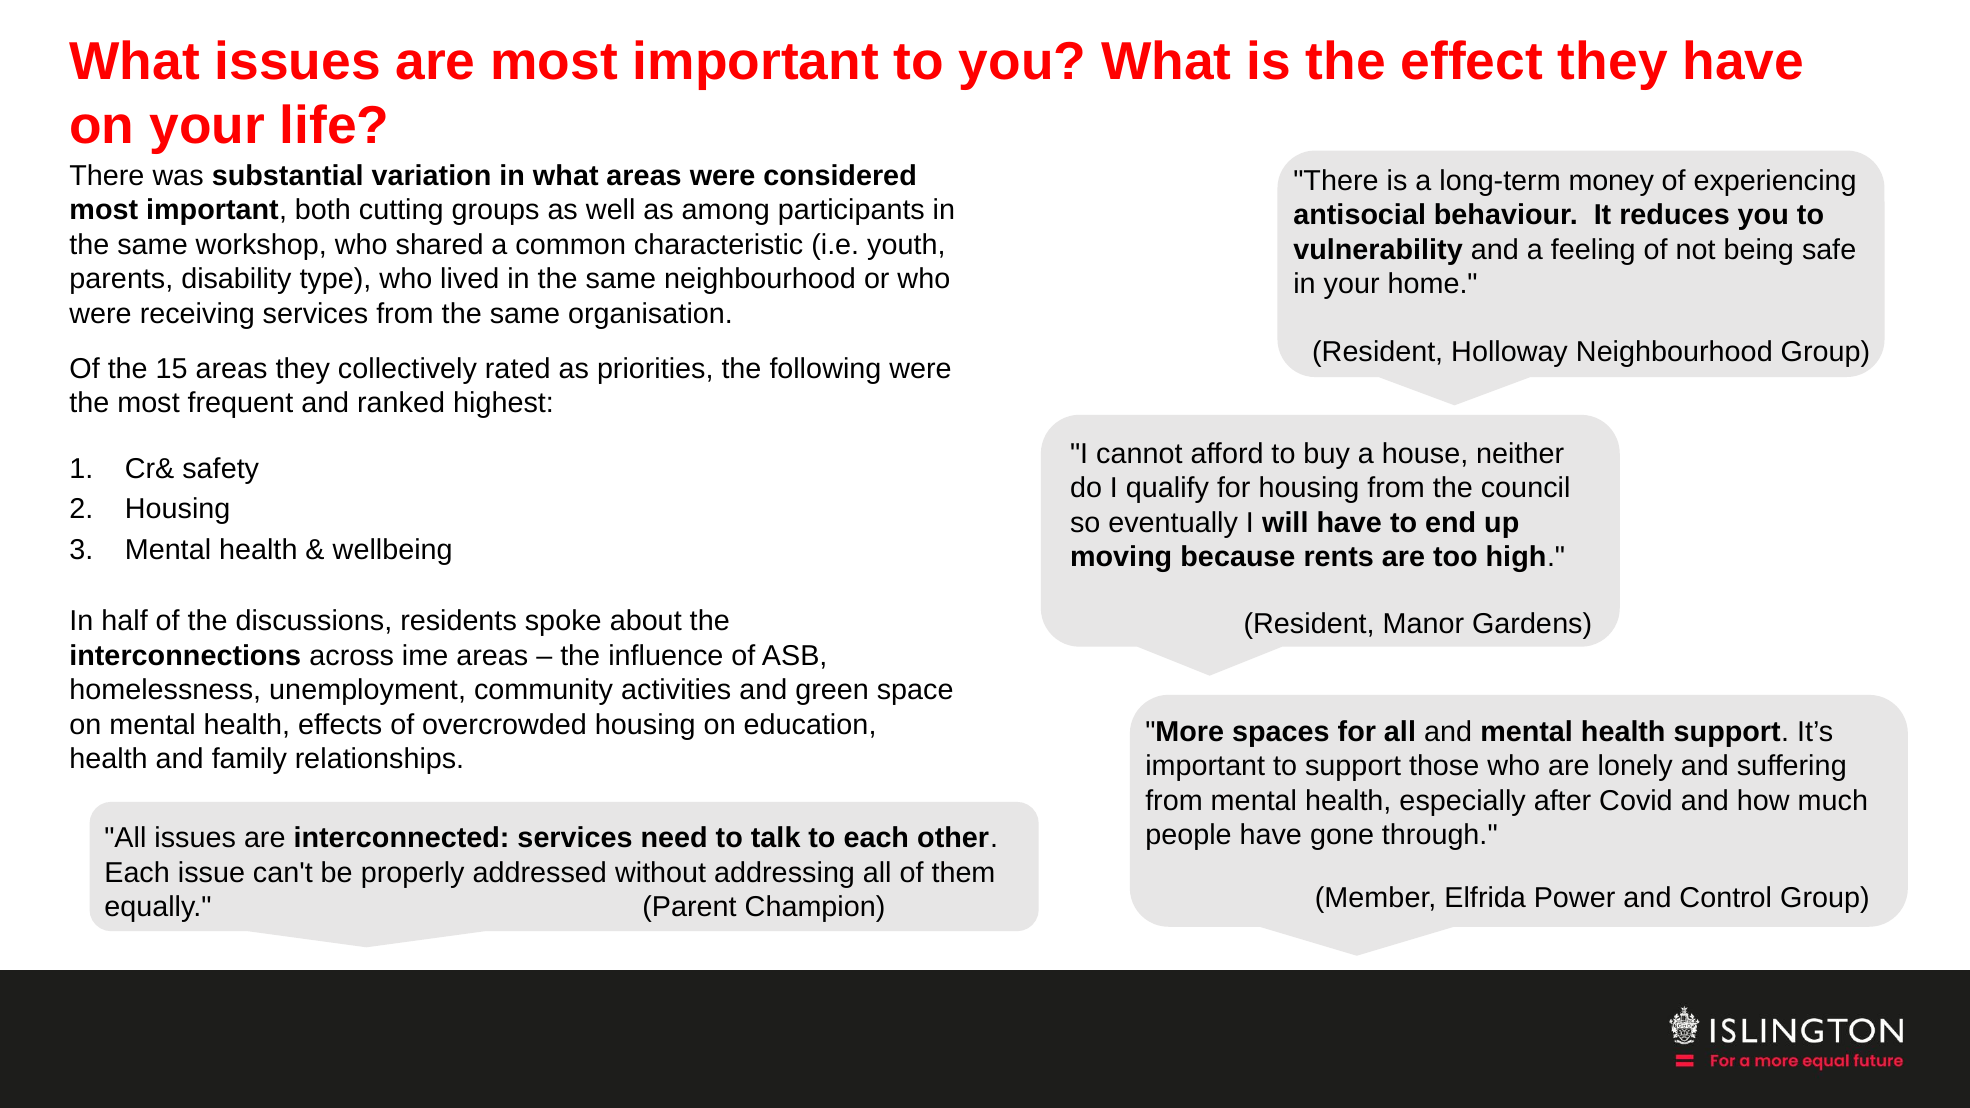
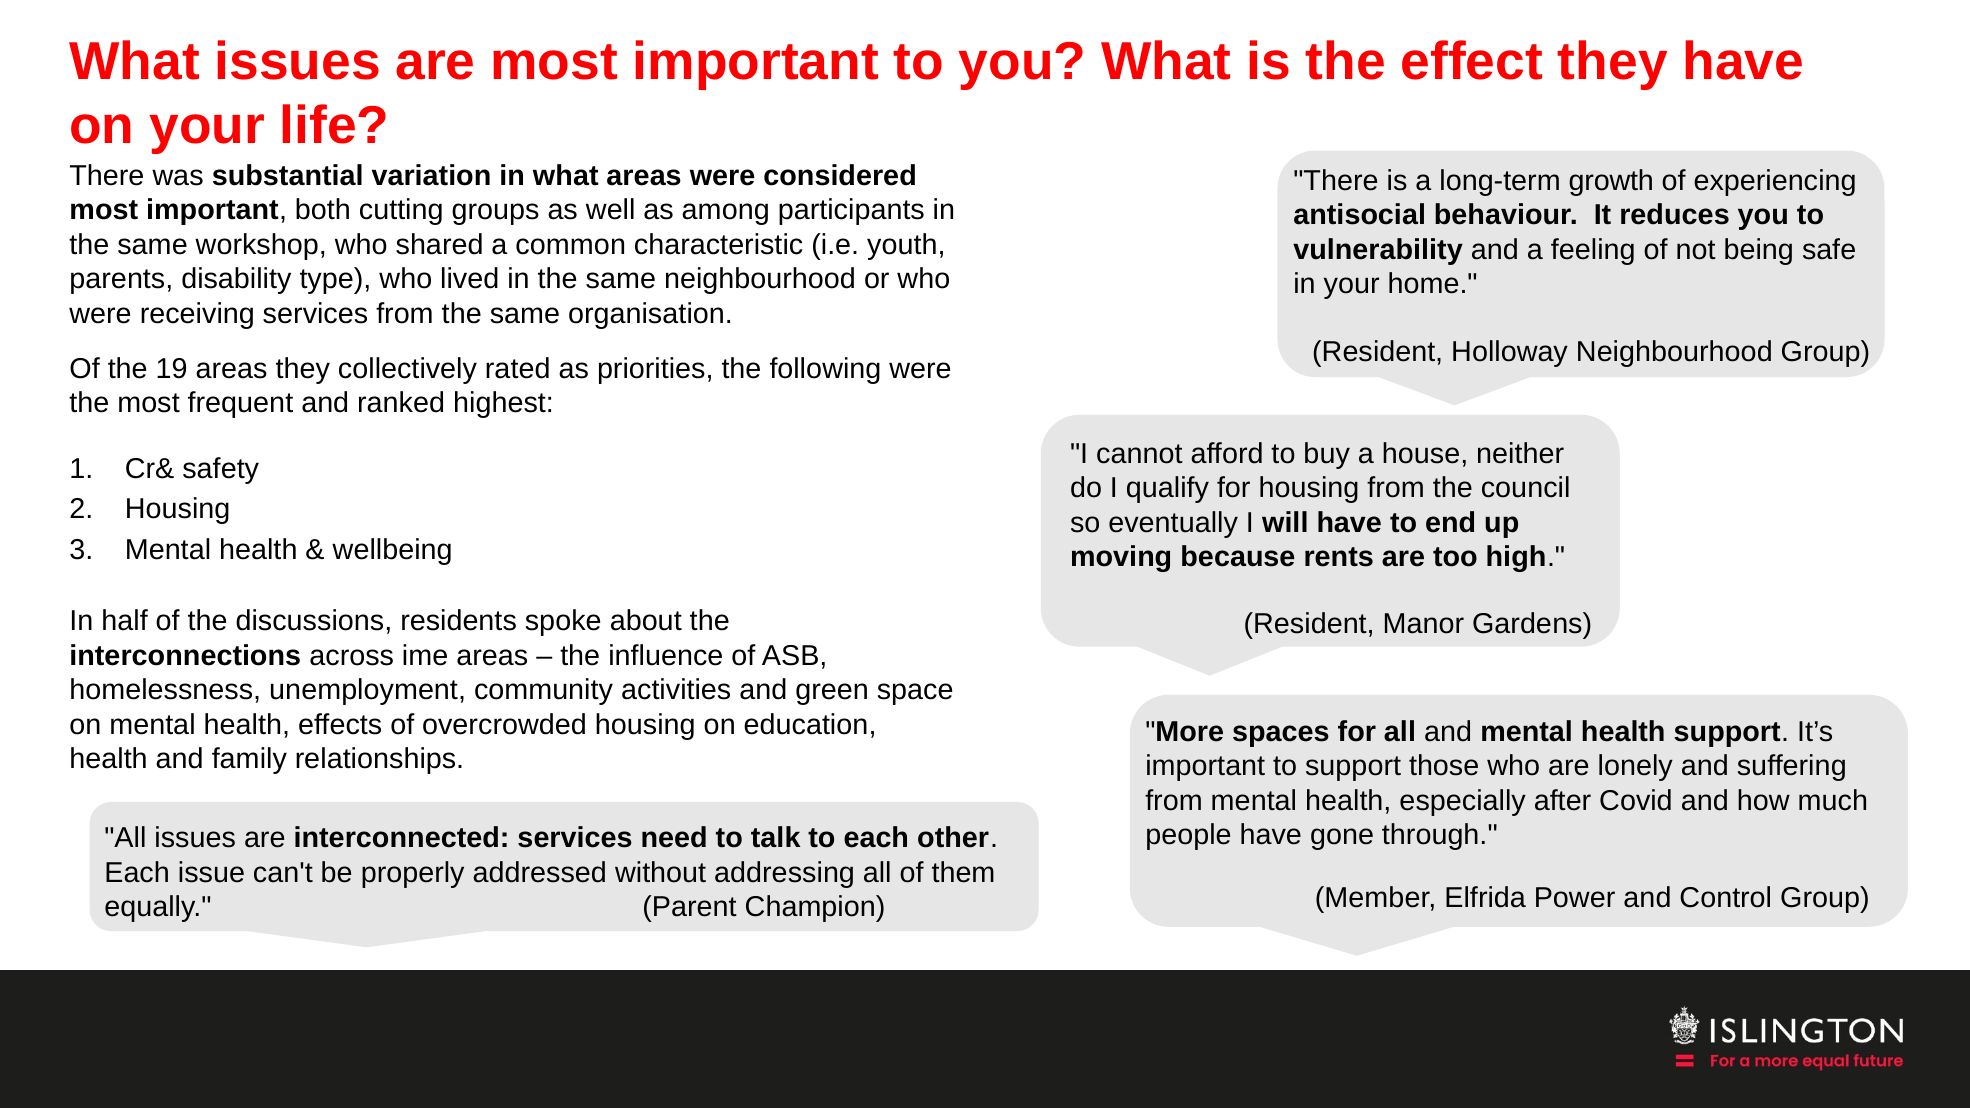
money: money -> growth (1611, 181)
15: 15 -> 19 (172, 369)
